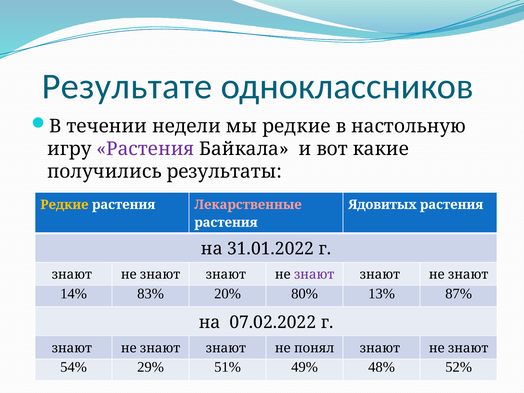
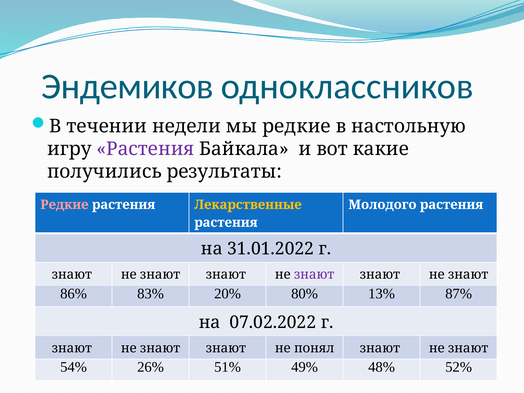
Результате: Результате -> Эндемиков (127, 87)
Редкие colour: yellow -> pink (64, 205)
Лекарственные colour: pink -> yellow (248, 205)
Ядовитых: Ядовитых -> Молодого (382, 205)
14%: 14% -> 86% (74, 294)
29%: 29% -> 26% (151, 367)
